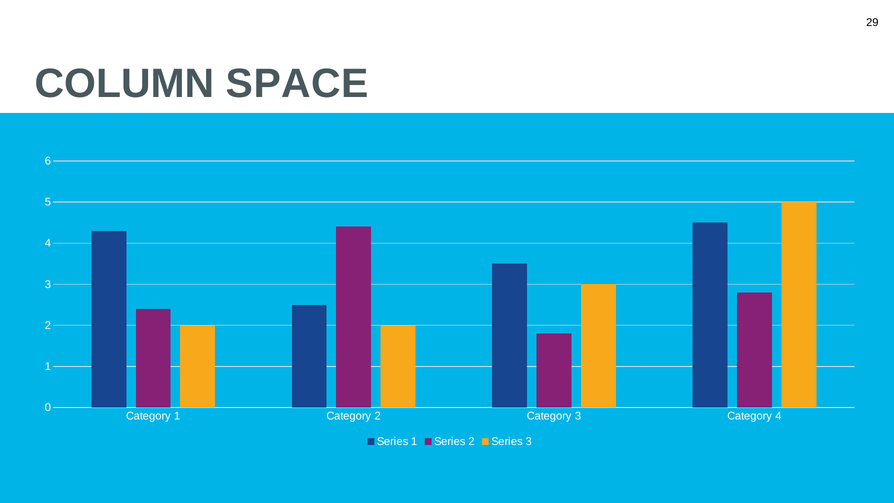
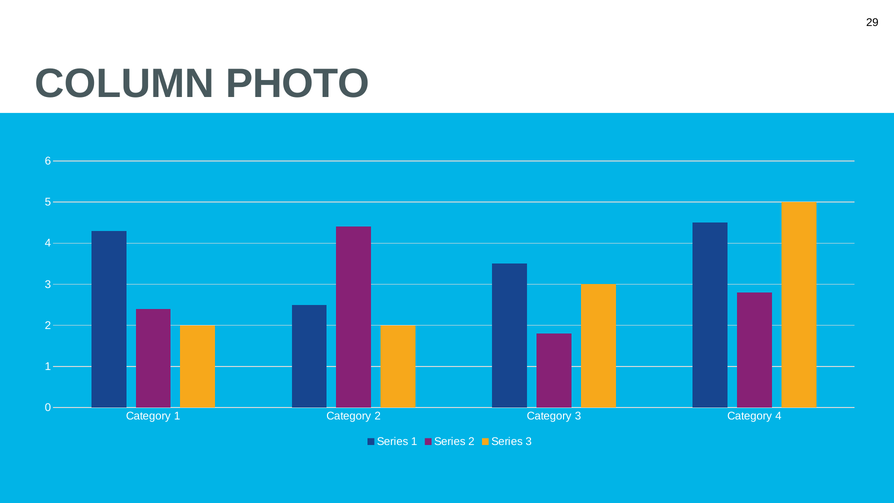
SPACE: SPACE -> PHOTO (298, 84)
